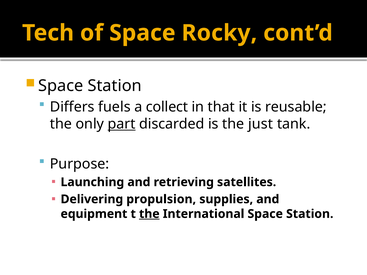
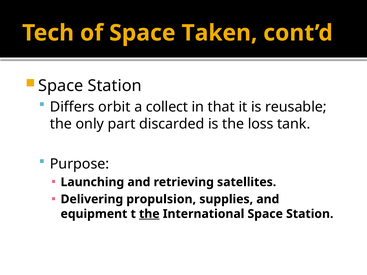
Rocky: Rocky -> Taken (219, 33)
fuels: fuels -> orbit (114, 107)
part underline: present -> none (122, 124)
just: just -> loss (261, 124)
